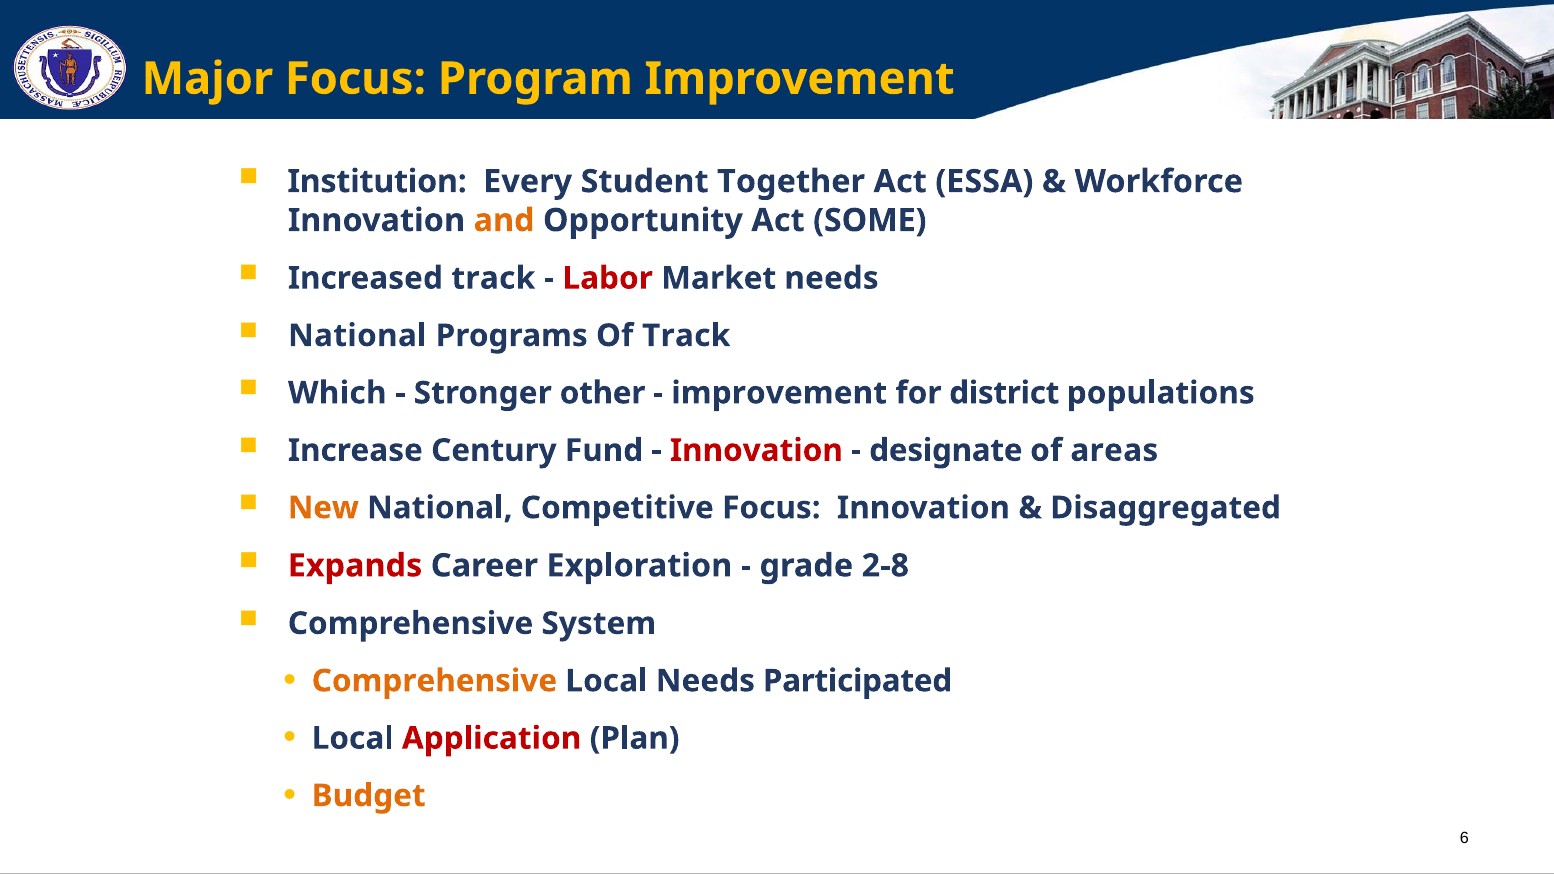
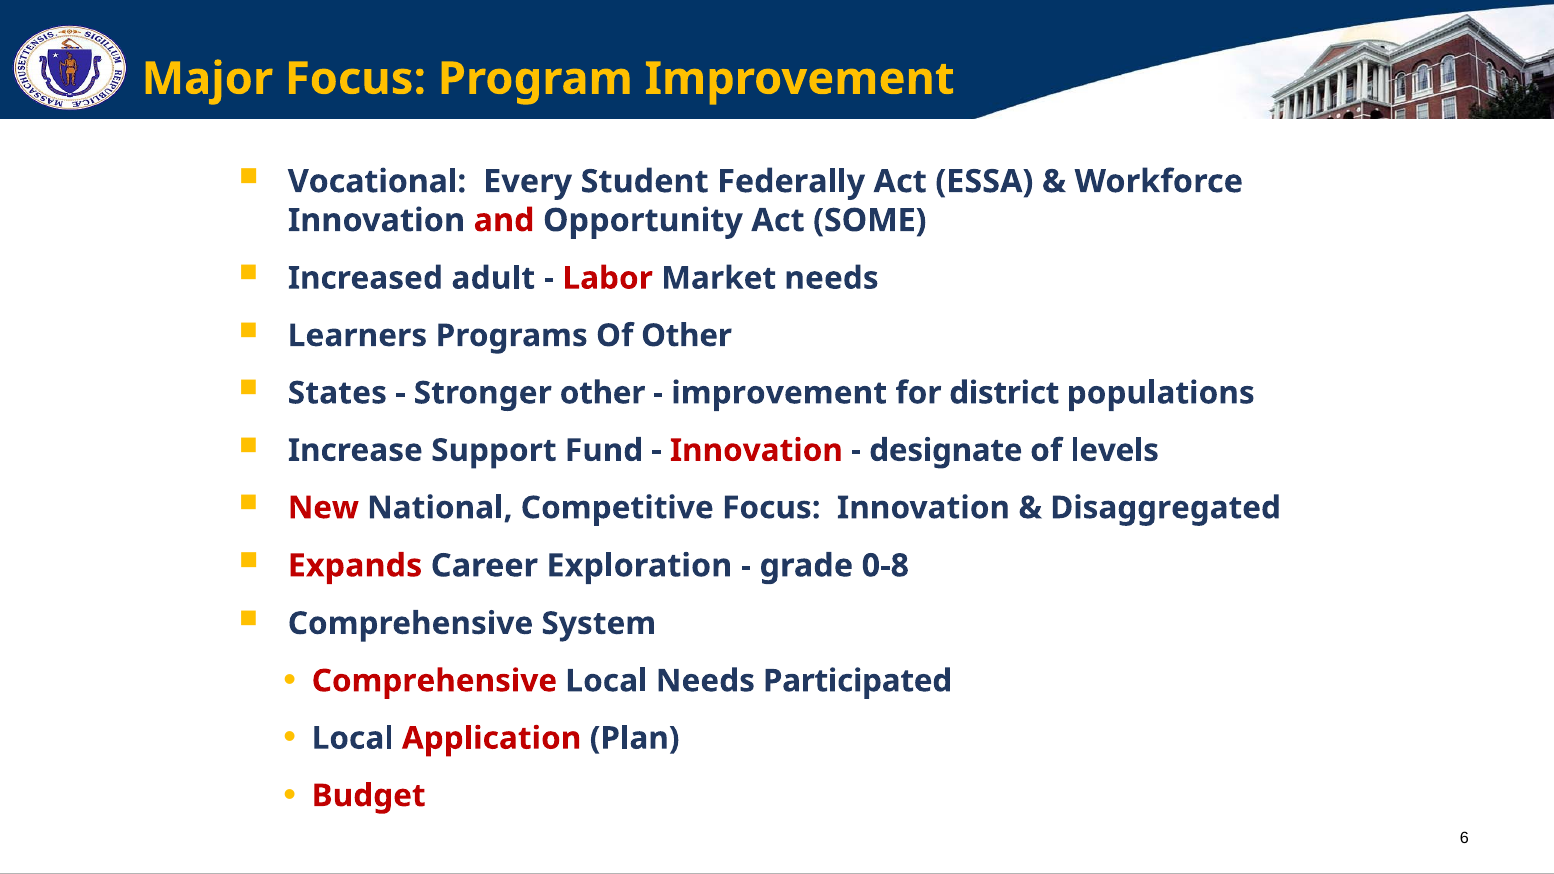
Institution: Institution -> Vocational (377, 182)
Together: Together -> Federally (791, 182)
and colour: orange -> red (504, 220)
Increased track: track -> adult (493, 278)
National: National -> Learners (357, 336)
Of Track: Track -> Other (686, 336)
Which: Which -> States (337, 393)
Century: Century -> Support (494, 451)
areas: areas -> levels (1115, 451)
New colour: orange -> red (323, 508)
2-8: 2-8 -> 0-8 (885, 566)
Comprehensive colour: orange -> red (434, 681)
Budget colour: orange -> red (369, 796)
